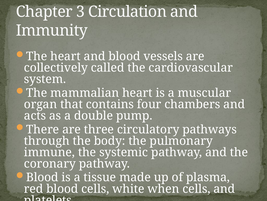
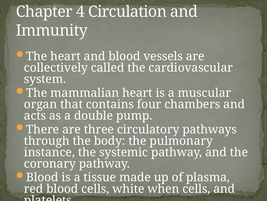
3: 3 -> 4 (80, 12)
immune: immune -> instance (49, 152)
